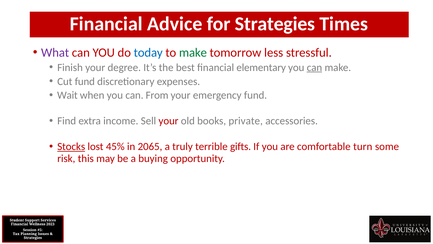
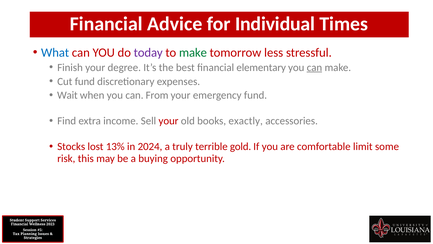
for Strategies: Strategies -> Individual (275, 24)
What colour: purple -> blue (55, 52)
today colour: blue -> purple (148, 52)
private: private -> exactly (246, 121)
Stocks underline: present -> none (71, 146)
45%: 45% -> 13% (115, 146)
2065: 2065 -> 2024 (150, 146)
gifts: gifts -> gold (241, 146)
turn: turn -> limit (363, 146)
